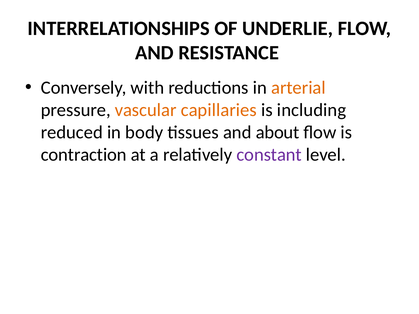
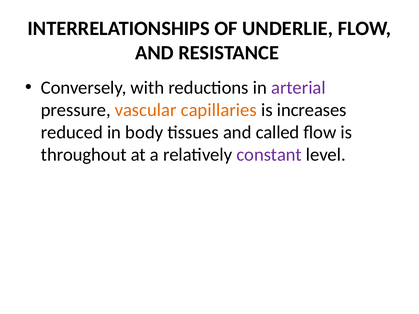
arterial colour: orange -> purple (298, 88)
including: including -> increases (312, 110)
about: about -> called (278, 133)
contraction: contraction -> throughout (84, 155)
